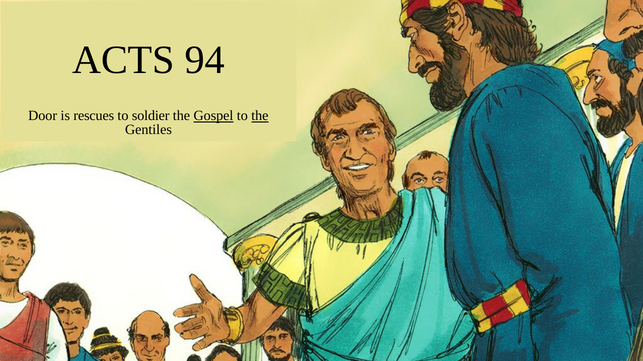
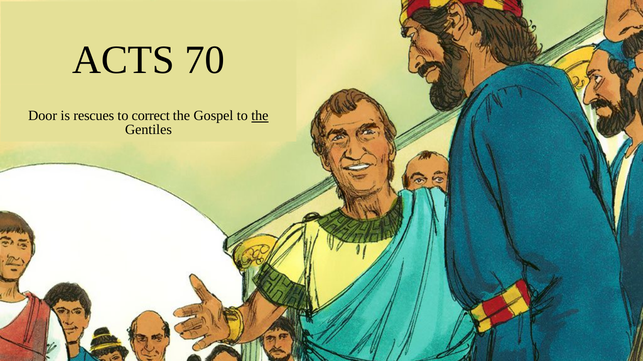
94: 94 -> 70 (205, 60)
soldier: soldier -> correct (151, 116)
Gospel underline: present -> none (213, 116)
